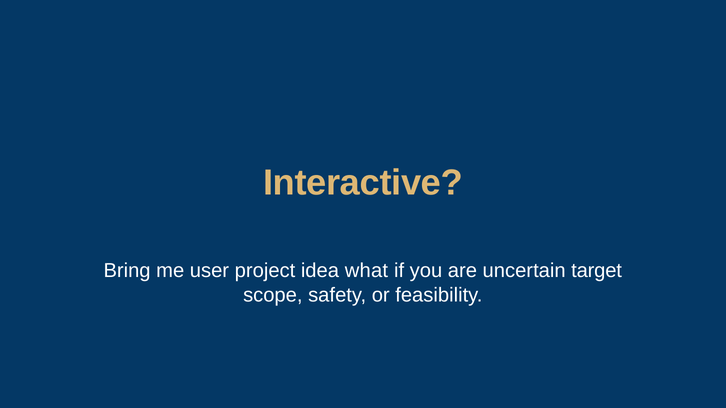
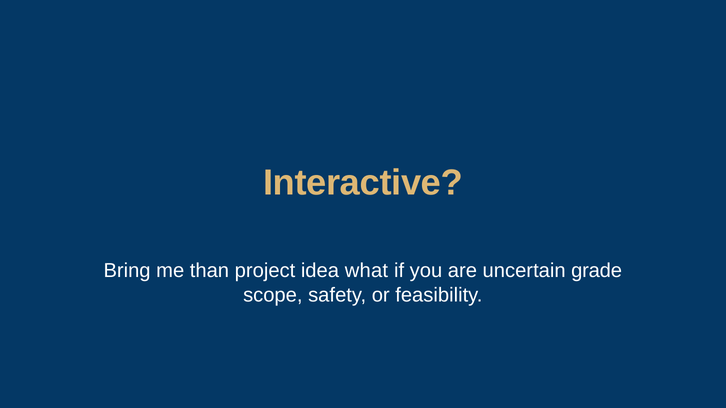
user: user -> than (209, 271)
target: target -> grade (597, 271)
